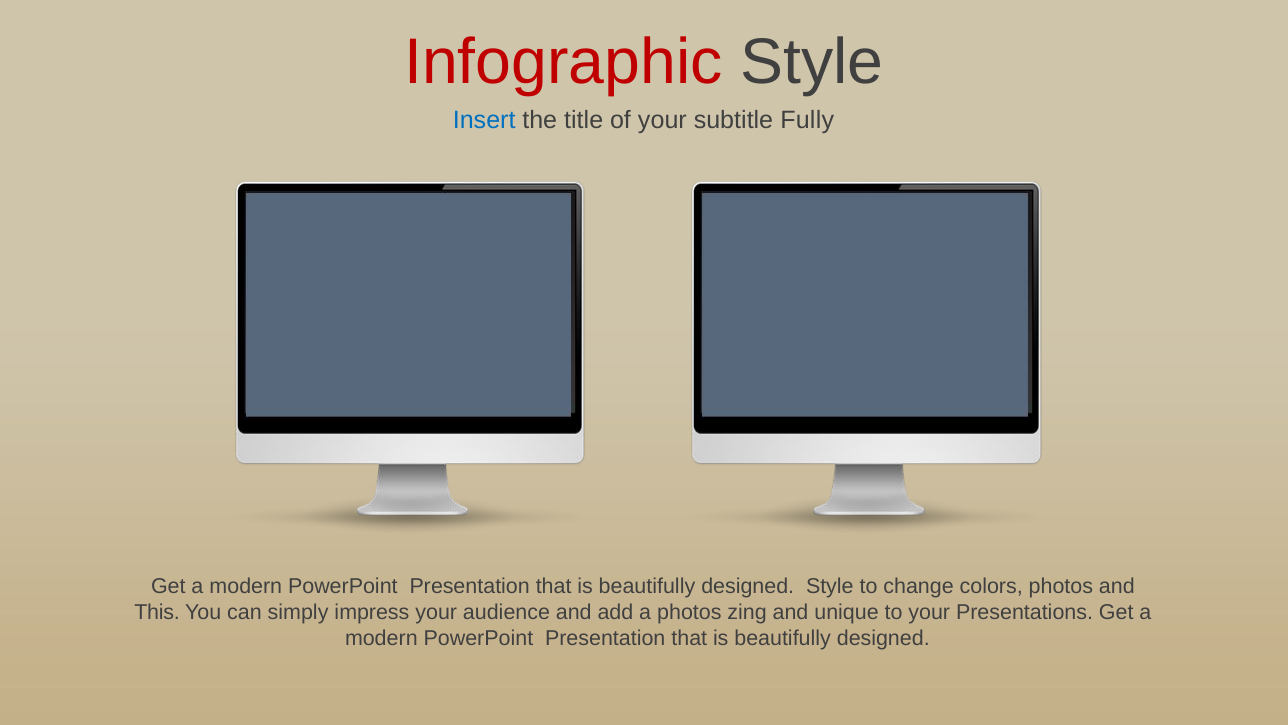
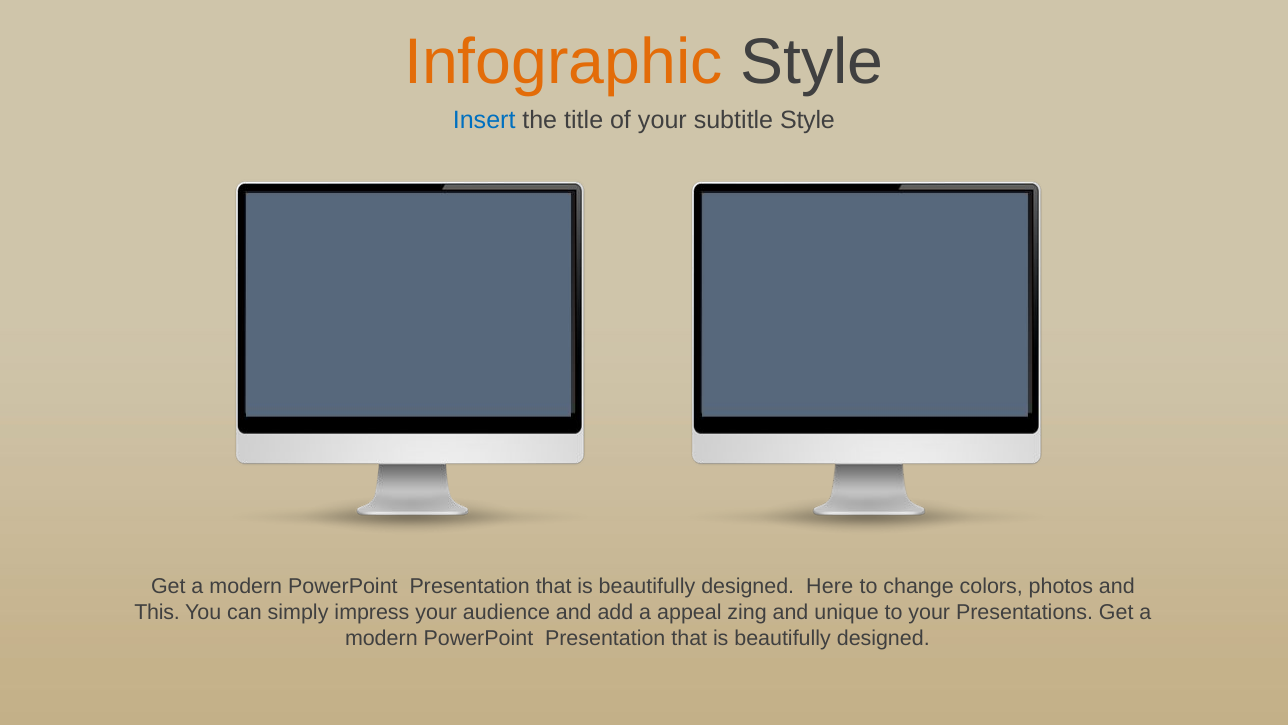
Infographic colour: red -> orange (563, 62)
subtitle Fully: Fully -> Style (807, 121)
designed Style: Style -> Here (830, 586)
a photos: photos -> appeal (689, 612)
